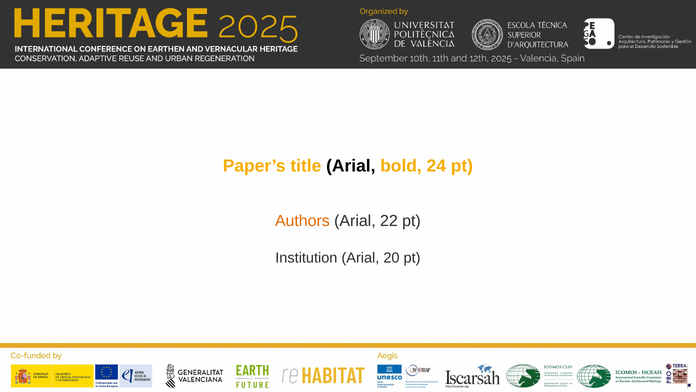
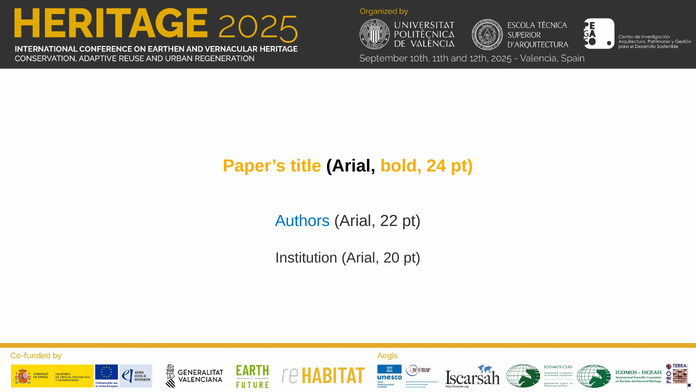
Authors colour: orange -> blue (302, 220)
